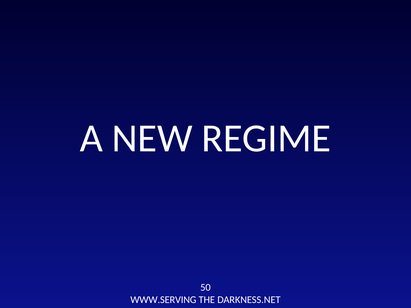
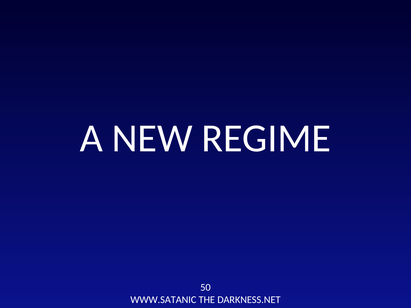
WWW.SERVING: WWW.SERVING -> WWW.SATANIC (163, 300)
